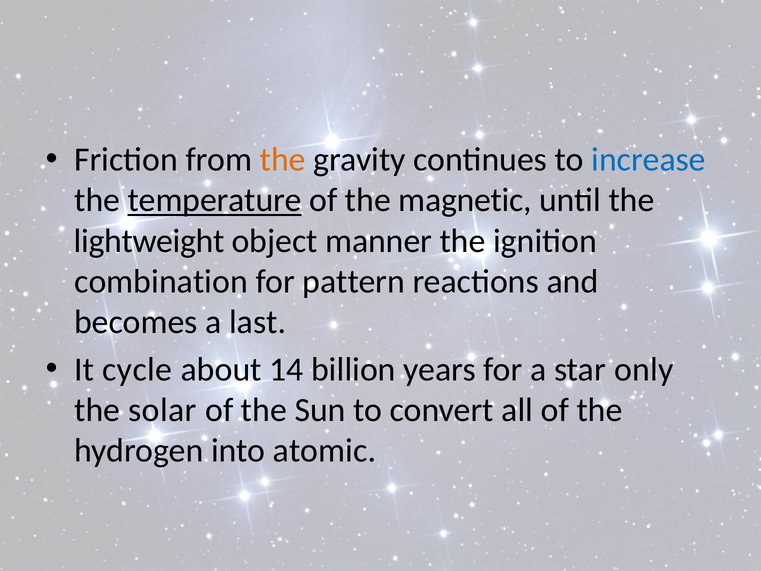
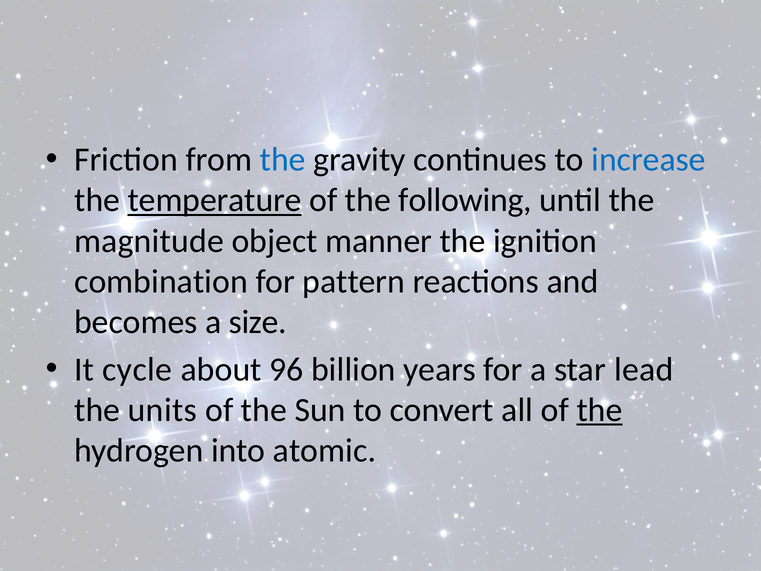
the colour: orange -> blue (283, 160)
magnetic: magnetic -> following (465, 200)
lightweight: lightweight -> magnitude (149, 241)
last: last -> size (258, 322)
14: 14 -> 96 (286, 369)
only: only -> lead (644, 369)
solar: solar -> units (162, 410)
the underline: none -> present (600, 410)
